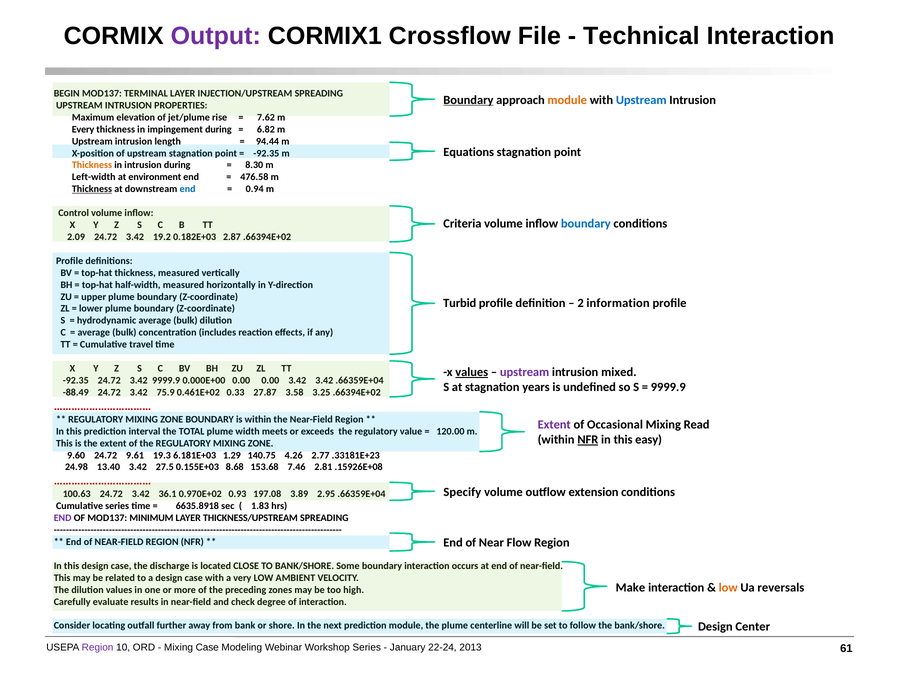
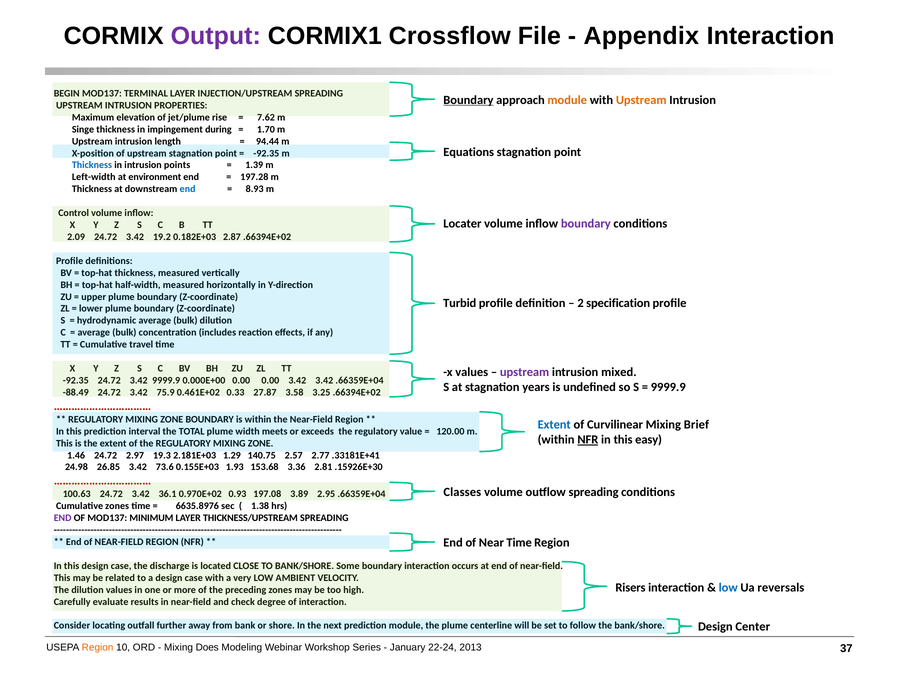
Technical: Technical -> Appendix (641, 36)
Upstream colour: blue -> orange (641, 100)
Every: Every -> Singe (83, 129)
6.82: 6.82 -> 1.70 (266, 129)
Thickness colour: orange -> blue (92, 165)
intrusion during: during -> points (177, 165)
8.30: 8.30 -> 1.39 (254, 165)
476.58: 476.58 -> 197.28 (254, 177)
Thickness underline: present -> none (92, 189)
0.94: 0.94 -> 8.93 (255, 189)
Criteria: Criteria -> Locater (462, 224)
boundary colour: blue -> purple (586, 224)
information: information -> specification (618, 303)
values underline: present -> none (472, 372)
Extent colour: purple -> blue (554, 425)
Occasional: Occasional -> Curvilinear (615, 425)
Read: Read -> Brief (696, 425)
9.60: 9.60 -> 1.46 (76, 455)
9.61: 9.61 -> 2.97 (135, 455)
6.181E+03: 6.181E+03 -> 2.181E+03 (195, 455)
4.26: 4.26 -> 2.57 (294, 455)
.33181E+23: .33181E+23 -> .33181E+41 (356, 455)
13.40: 13.40 -> 26.85 (108, 467)
27.5: 27.5 -> 73.6 (165, 467)
8.68: 8.68 -> 1.93 (235, 467)
7.46: 7.46 -> 3.36 (297, 467)
.15926E+08: .15926E+08 -> .15926E+30 (359, 467)
Specify: Specify -> Classes (462, 492)
outflow extension: extension -> spreading (594, 492)
Cumulative series: series -> zones (117, 506)
6635.8918: 6635.8918 -> 6635.8976 (197, 506)
1.83: 1.83 -> 1.38 (260, 506)
Near Flow: Flow -> Time (519, 543)
Make: Make -> Risers (631, 588)
low colour: orange -> blue (728, 588)
Region colour: purple -> orange (98, 648)
Mixing Case: Case -> Does (207, 648)
61: 61 -> 37 (846, 649)
